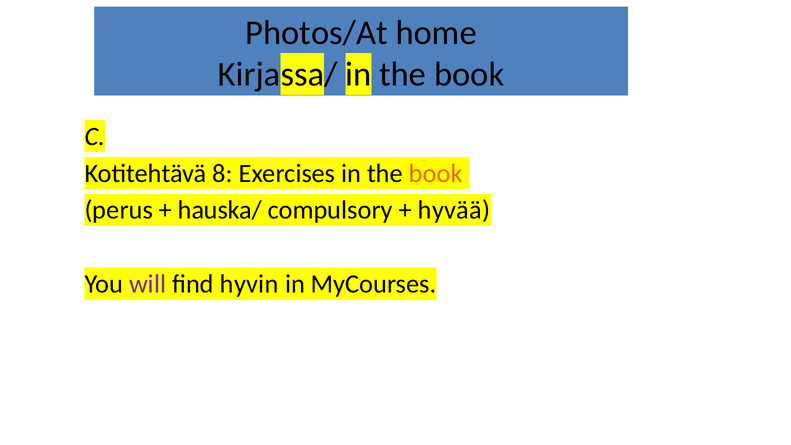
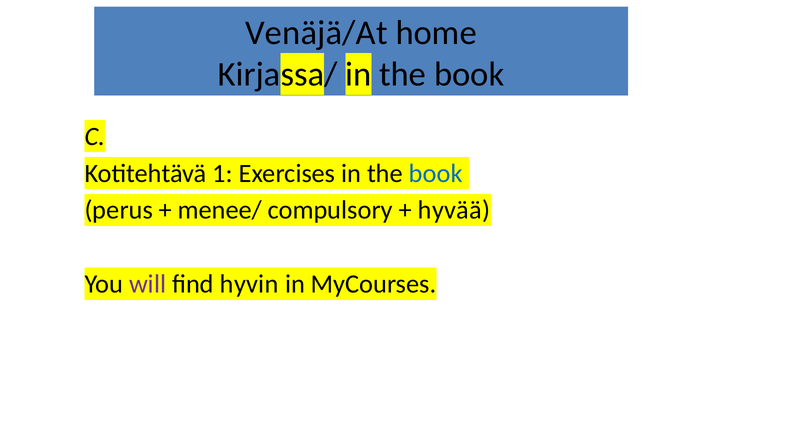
Photos/At: Photos/At -> Venäjä/At (316, 33)
8: 8 -> 1 (223, 173)
book colour: orange -> blue (436, 173)
hauska/: hauska/ -> menee/ (220, 210)
